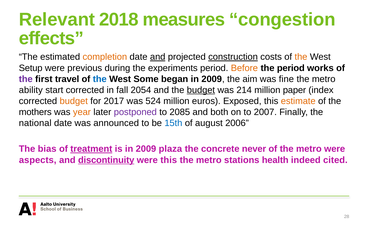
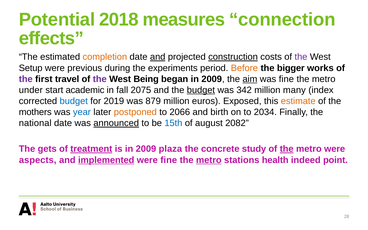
Relevant: Relevant -> Potential (57, 20)
congestion: congestion -> connection (282, 20)
the colour: orange -> purple (301, 57)
the period: period -> bigger (291, 68)
the colour: blue -> purple (100, 79)
Some: Some -> Being (146, 79)
aim underline: none -> present (250, 79)
ability: ability -> under (31, 90)
start corrected: corrected -> academic (85, 90)
2054: 2054 -> 2075 (141, 90)
214: 214 -> 342 (244, 90)
paper: paper -> many (294, 90)
budget colour: orange -> blue (74, 101)
2017: 2017 -> 2019 (114, 101)
524: 524 -> 879 (153, 101)
year colour: orange -> blue (82, 112)
postponed colour: purple -> orange (135, 112)
2085: 2085 -> 2066 (180, 112)
both: both -> birth (219, 112)
2007: 2007 -> 2034 (265, 112)
announced underline: none -> present (116, 123)
2006: 2006 -> 2082 (237, 123)
bias: bias -> gets (47, 149)
never: never -> study (254, 149)
the underline: none -> present (287, 149)
discontinuity: discontinuity -> implemented (106, 160)
were this: this -> fine (169, 160)
metro underline: none -> present (209, 160)
cited: cited -> point (335, 160)
